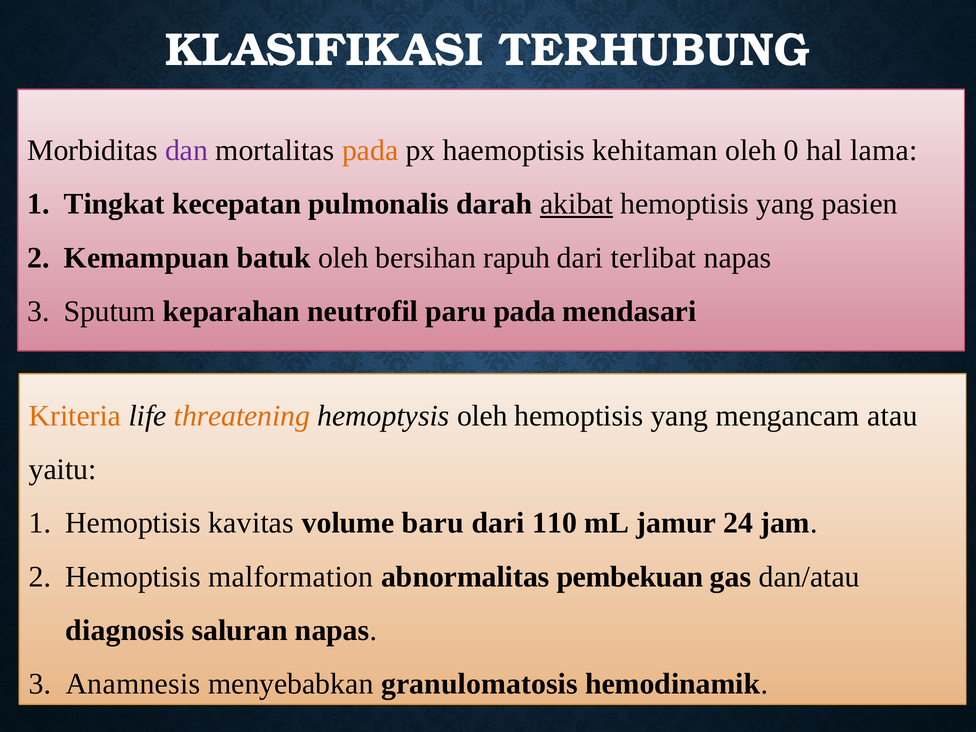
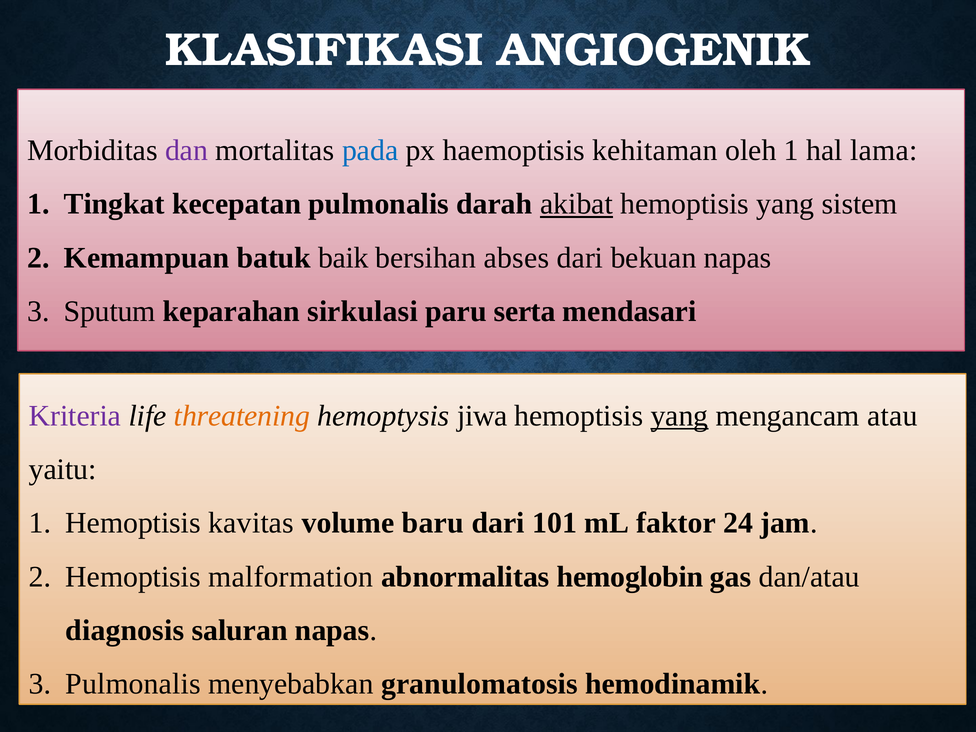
TERHUBUNG: TERHUBUNG -> ANGIOGENIK (654, 50)
pada colour: orange -> blue (370, 151)
oleh 0: 0 -> 1 (791, 151)
pasien: pasien -> sistem (860, 204)
batuk oleh: oleh -> baik (343, 258)
rapuh: rapuh -> abses (516, 258)
terlibat: terlibat -> bekuan (654, 258)
neutrofil: neutrofil -> sirkulasi (363, 311)
paru pada: pada -> serta (525, 311)
Kriteria colour: orange -> purple (75, 416)
hemoptysis oleh: oleh -> jiwa (482, 416)
yang underline: none -> present (679, 416)
110: 110 -> 101 (555, 523)
jamur: jamur -> faktor (676, 523)
pembekuan: pembekuan -> hemoglobin (630, 577)
3 Anamnesis: Anamnesis -> Pulmonalis (133, 684)
